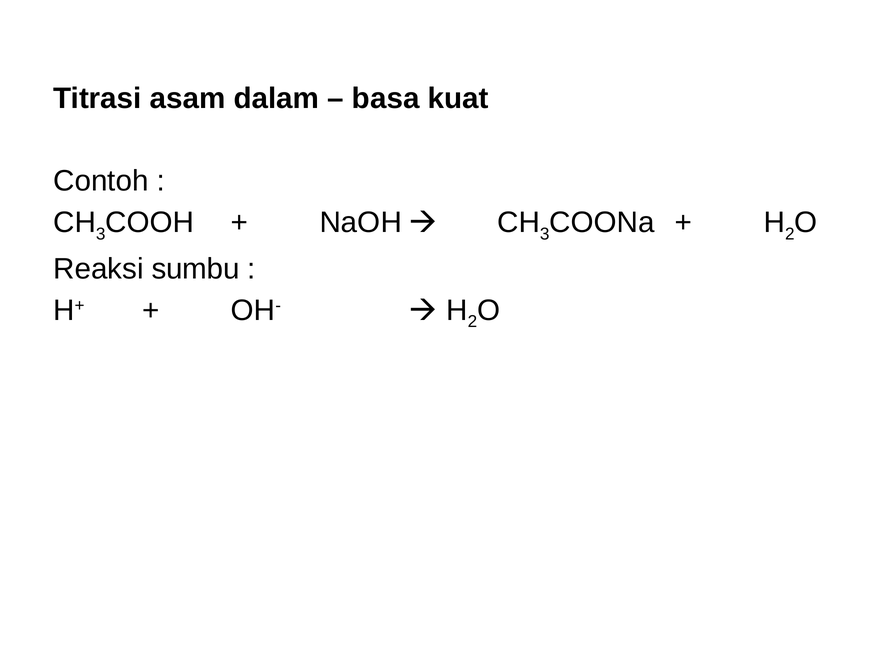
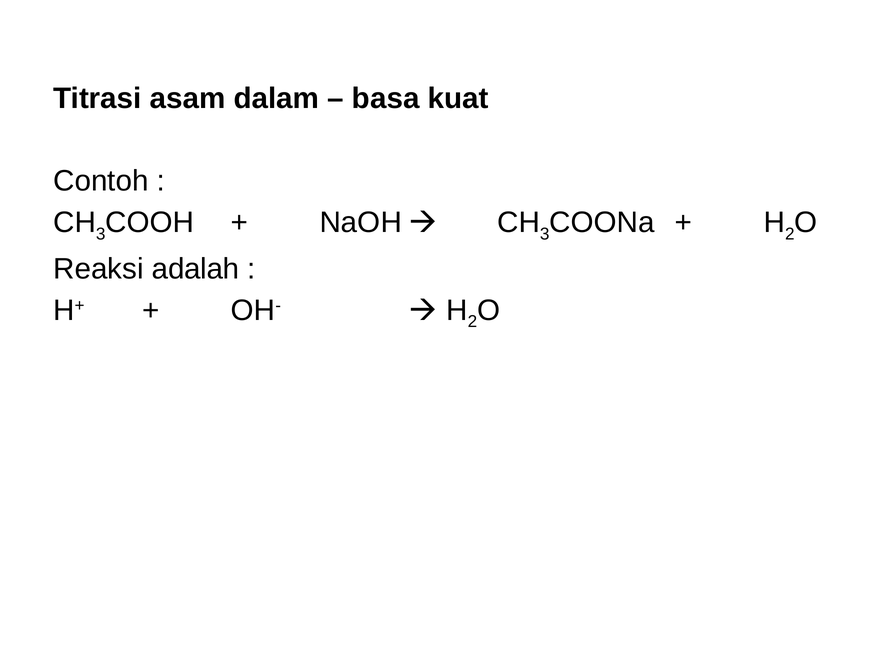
sumbu: sumbu -> adalah (196, 269)
